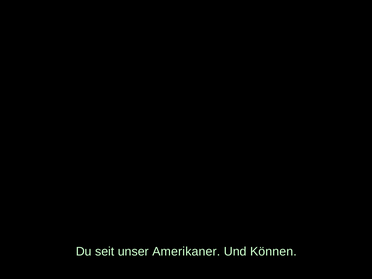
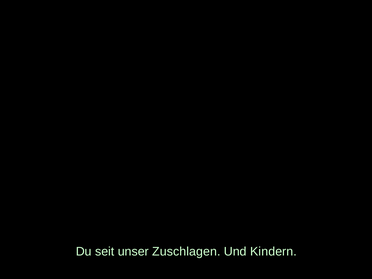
Amerikaner: Amerikaner -> Zuschlagen (186, 252)
Können: Können -> Kindern (273, 252)
